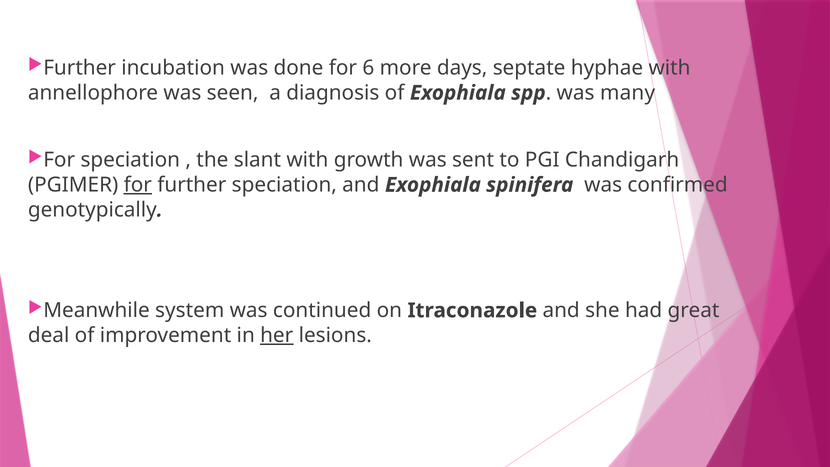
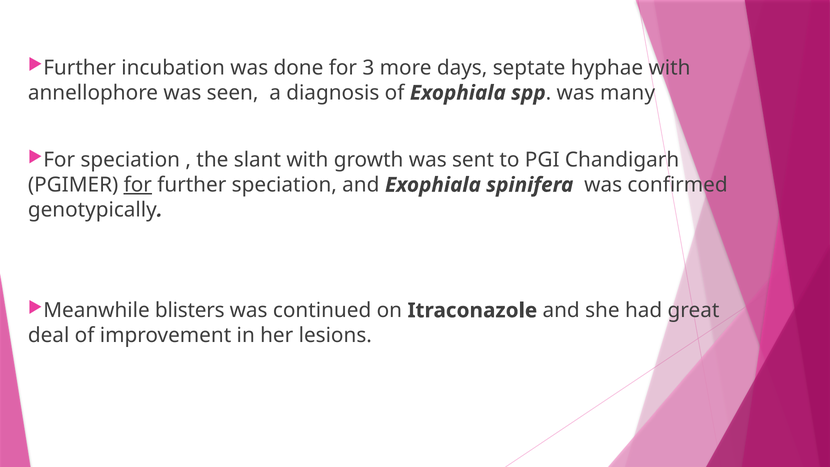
6: 6 -> 3 (368, 68)
system: system -> blisters (190, 310)
her underline: present -> none (277, 335)
